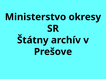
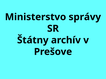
okresy: okresy -> správy (85, 17)
